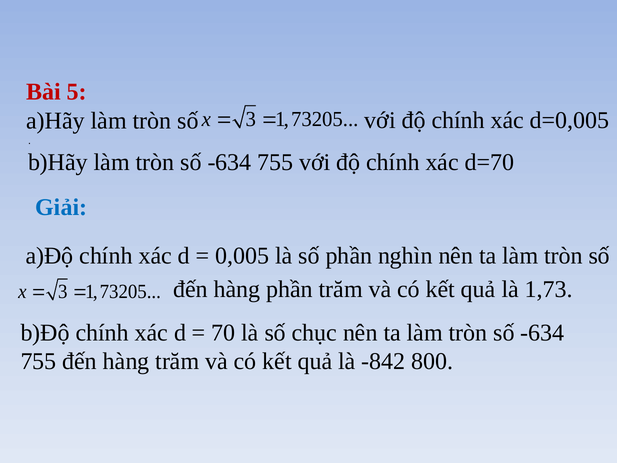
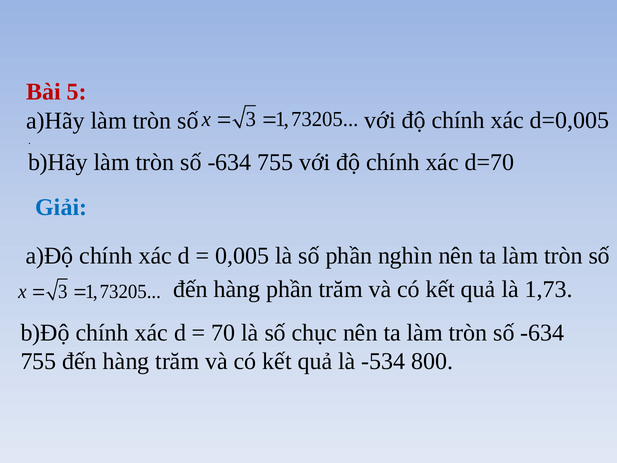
-842: -842 -> -534 (383, 361)
